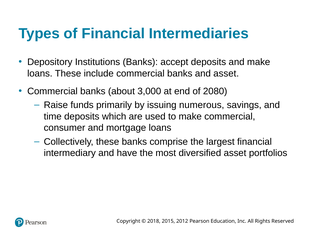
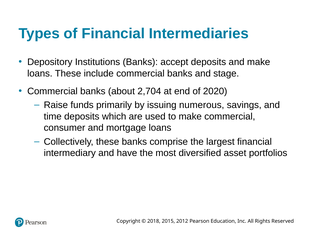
and asset: asset -> stage (226, 74)
3,000: 3,000 -> 2,704 (149, 91)
2080: 2080 -> 2020 (215, 91)
